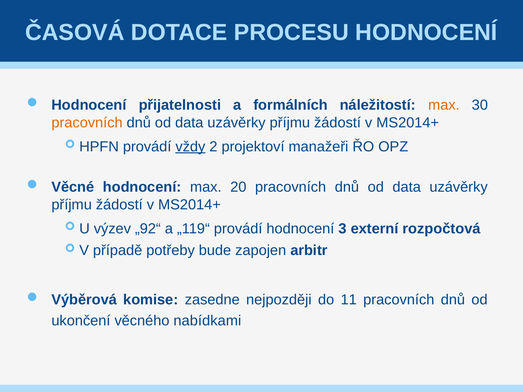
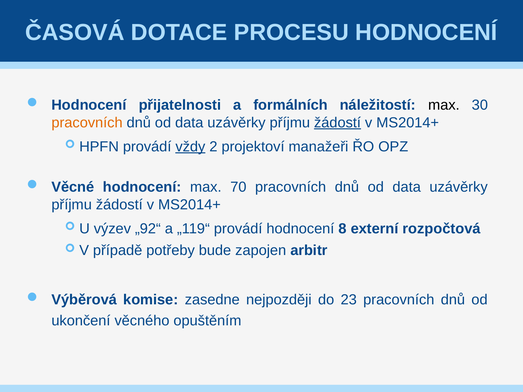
max colour: orange -> black (444, 105)
žádostí underline: none -> present (337, 123)
20: 20 -> 70 (238, 187)
3: 3 -> 8 (343, 229)
11: 11 -> 23 (349, 300)
nabídkami: nabídkami -> opuštěním (207, 321)
